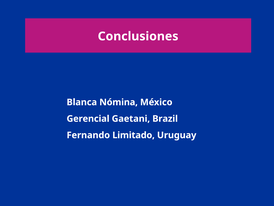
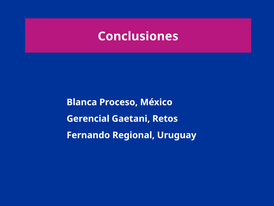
Nómina: Nómina -> Proceso (119, 102)
Brazil: Brazil -> Retos (165, 118)
Limitado: Limitado -> Regional (134, 135)
